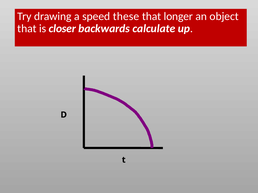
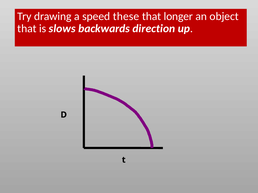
closer: closer -> slows (62, 29)
calculate: calculate -> direction (154, 29)
